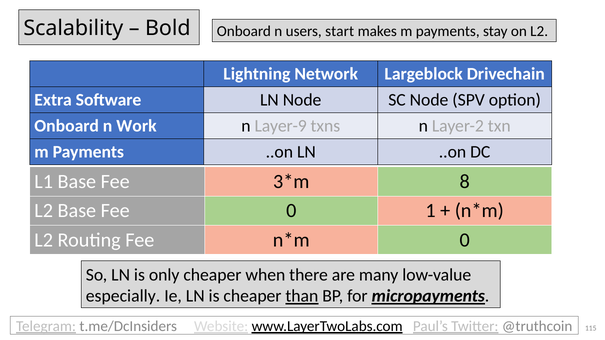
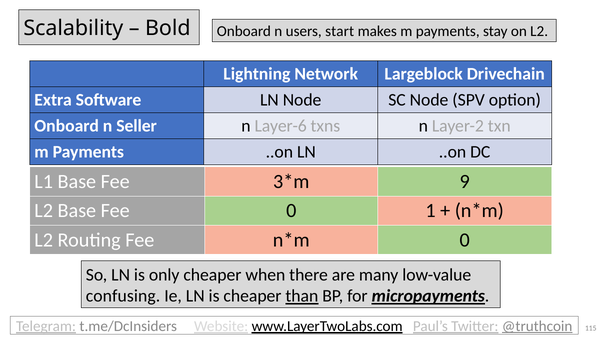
Work: Work -> Seller (137, 126)
Layer-9: Layer-9 -> Layer-6 (281, 126)
8: 8 -> 9 (465, 182)
especially: especially -> confusing (123, 296)
@truthcoin underline: none -> present (537, 326)
